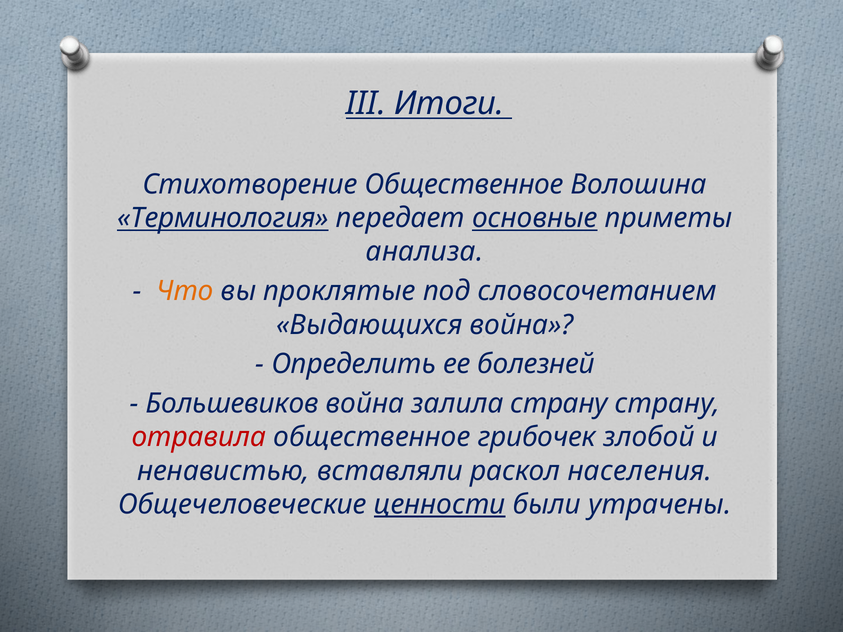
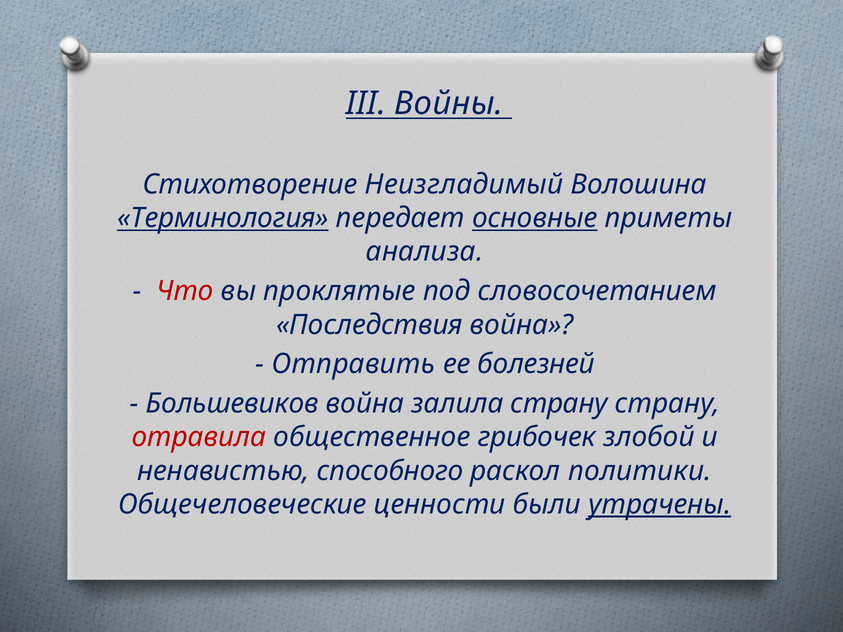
Итоги: Итоги -> Войны (449, 103)
Стихотворение Общественное: Общественное -> Неизгладимый (464, 184)
Что colour: orange -> red (185, 291)
Выдающихся: Выдающихся -> Последствия (369, 325)
Определить: Определить -> Отправить (354, 364)
вставляли: вставляли -> способного (390, 471)
населения: населения -> политики (640, 471)
ценности underline: present -> none (440, 505)
утрачены underline: none -> present (660, 505)
